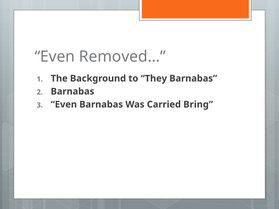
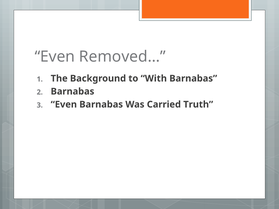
They: They -> With (154, 79)
Bring: Bring -> Truth (198, 105)
